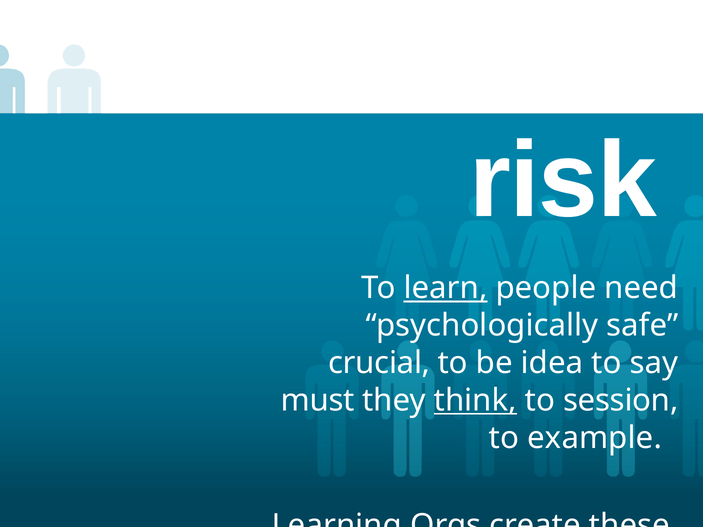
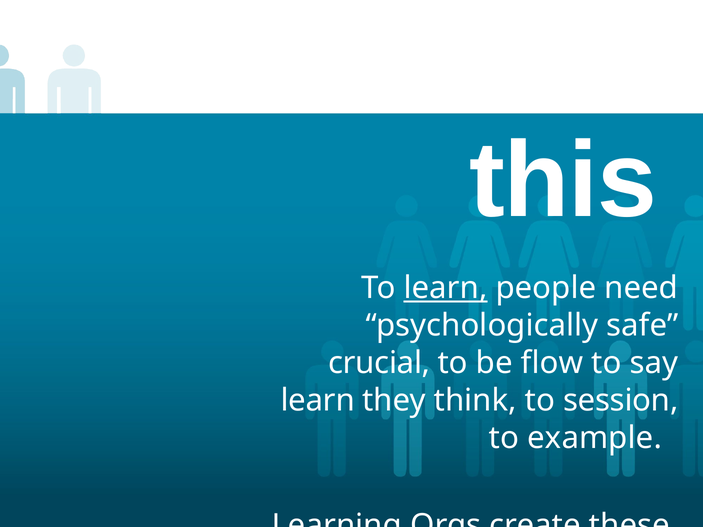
risk: risk -> this (563, 181)
idea: idea -> flow (552, 363)
must: must -> learn (318, 401)
think underline: present -> none (475, 401)
